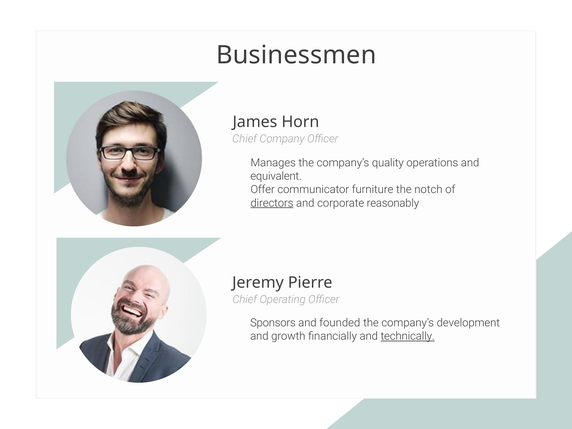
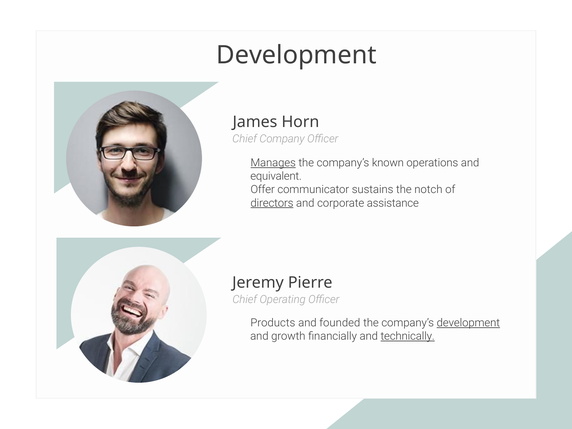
Businessmen: Businessmen -> Development (296, 55)
Manages underline: none -> present (273, 163)
quality: quality -> known (388, 163)
furniture: furniture -> sustains (373, 190)
reasonably: reasonably -> assistance (393, 203)
Sponsors: Sponsors -> Products (273, 323)
development underline: none -> present (468, 323)
